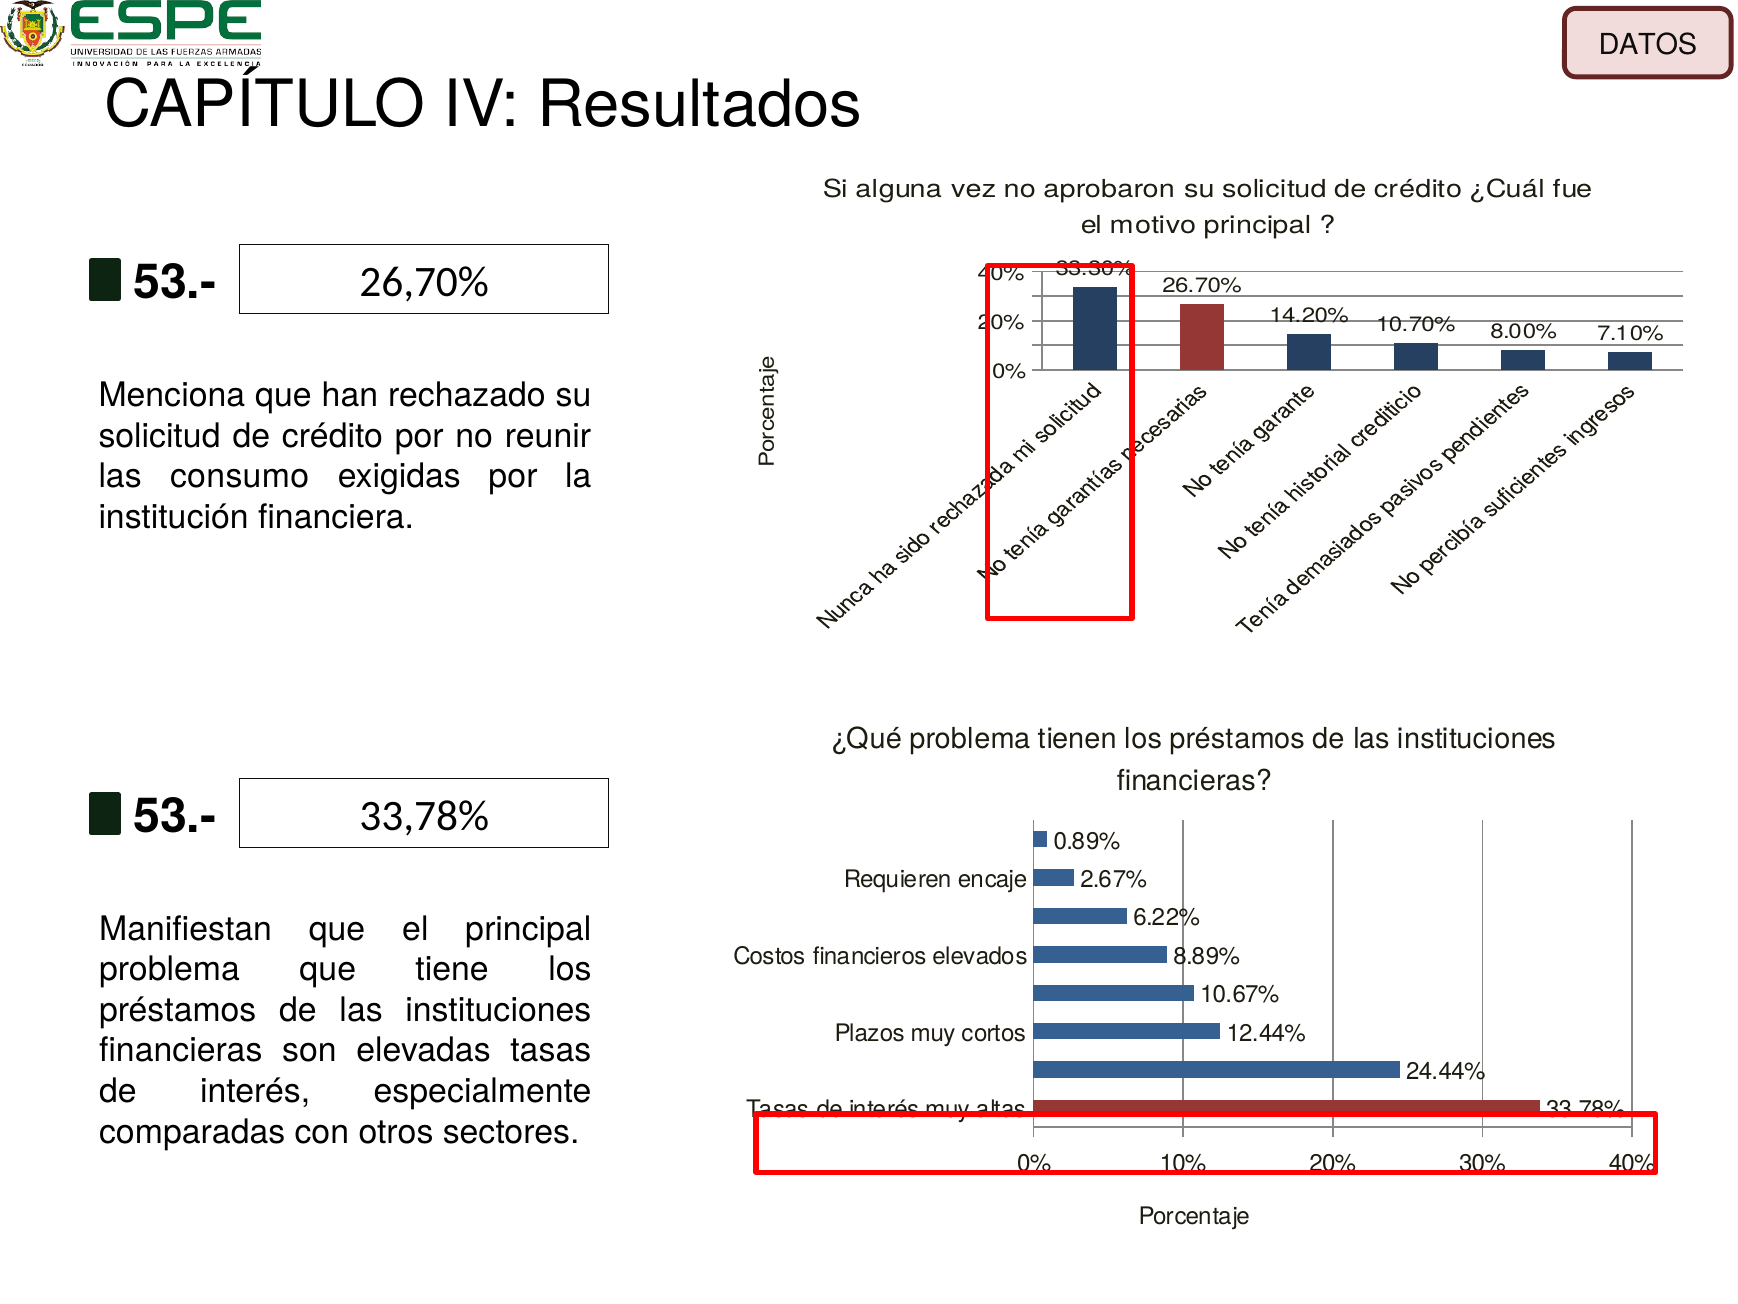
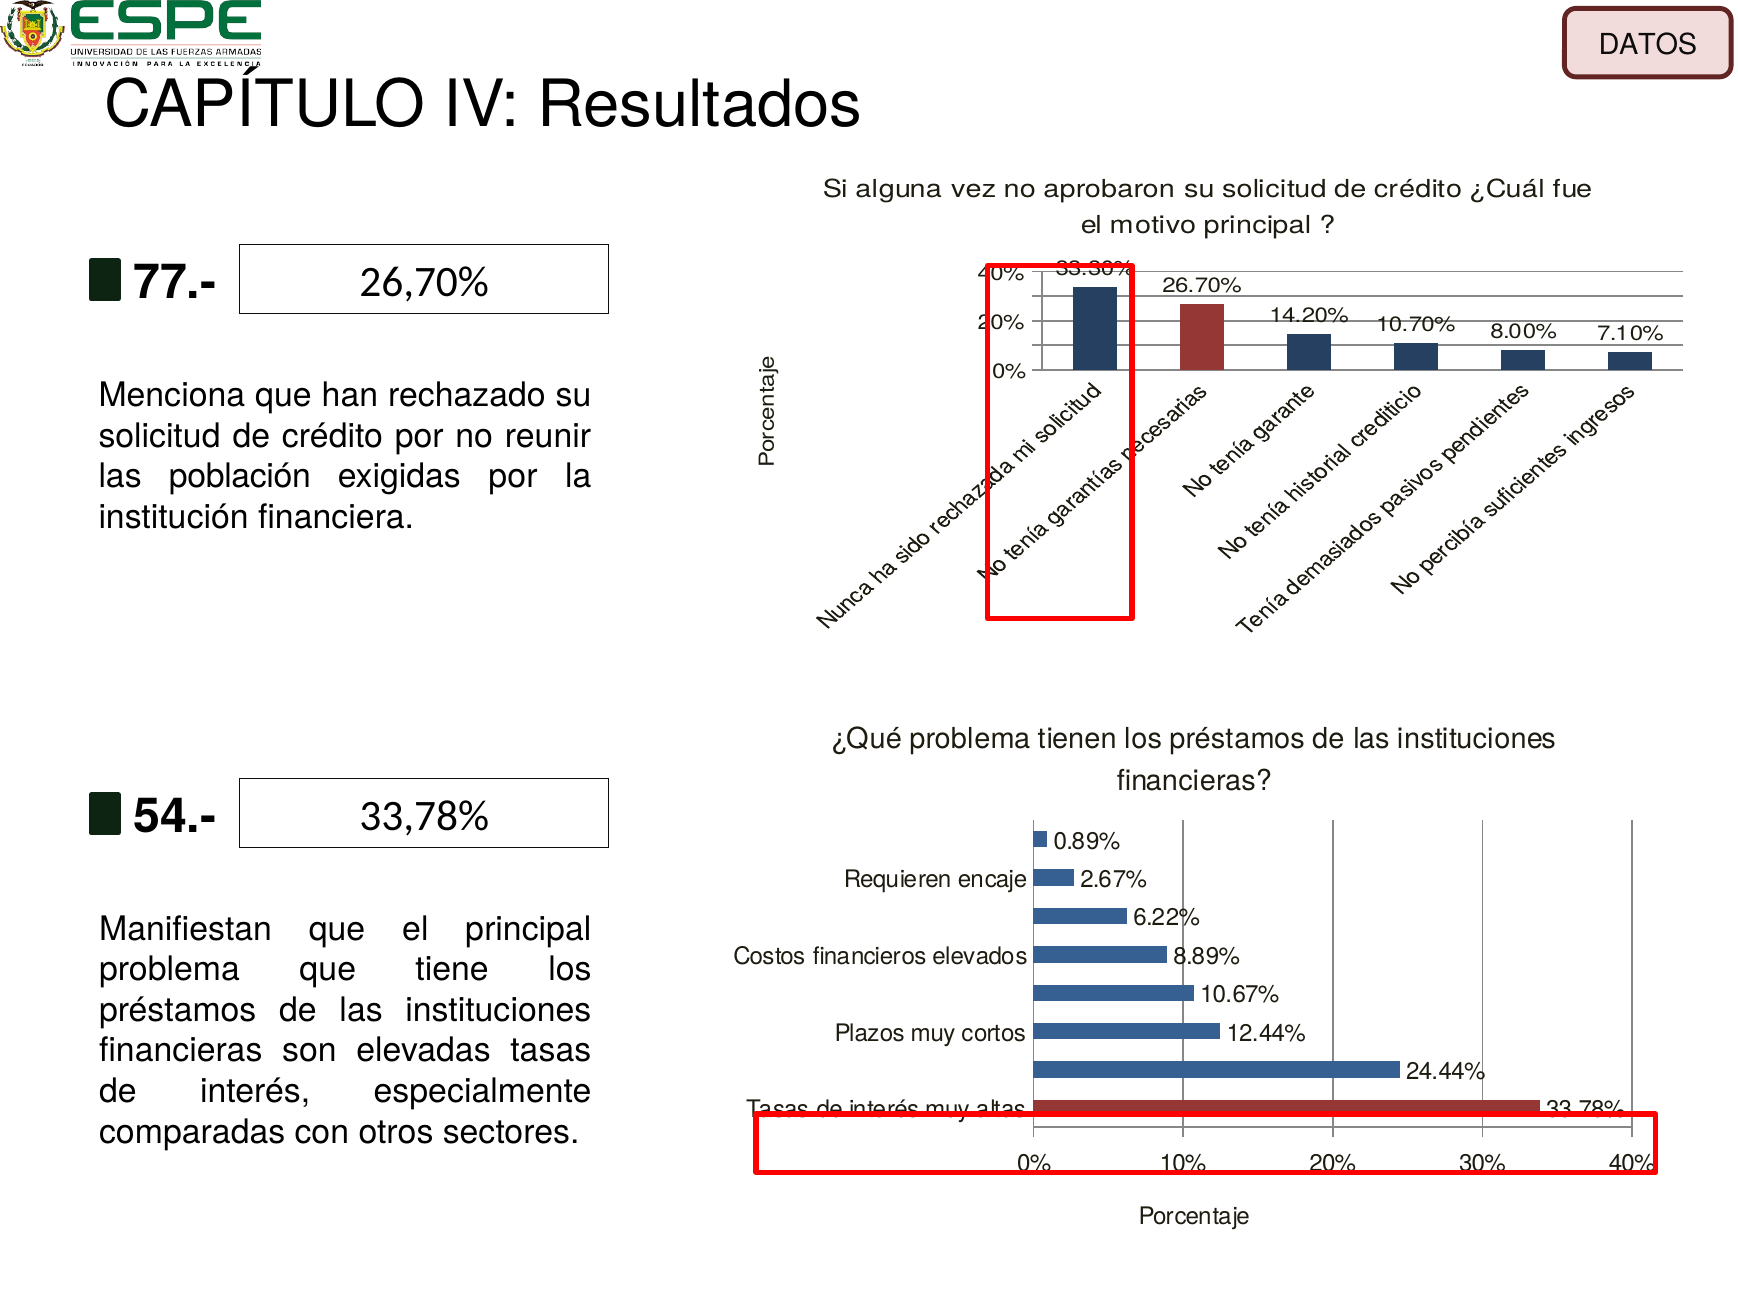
53.-: 53.- -> 77.- (175, 282)
consumo: consumo -> población (240, 477)
53.-: 53.- -> 54.- (175, 816)
